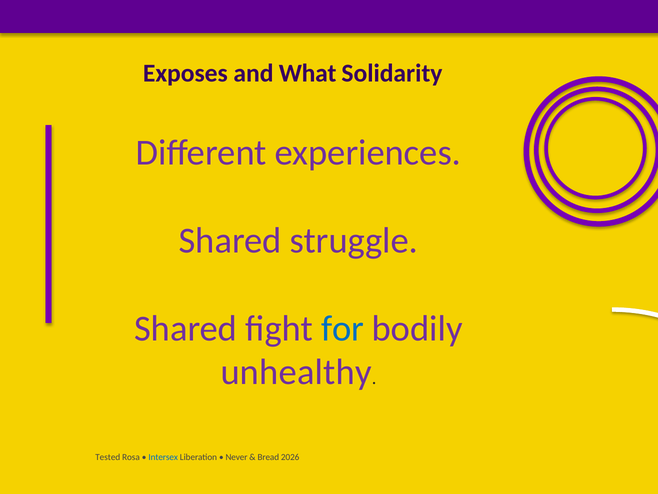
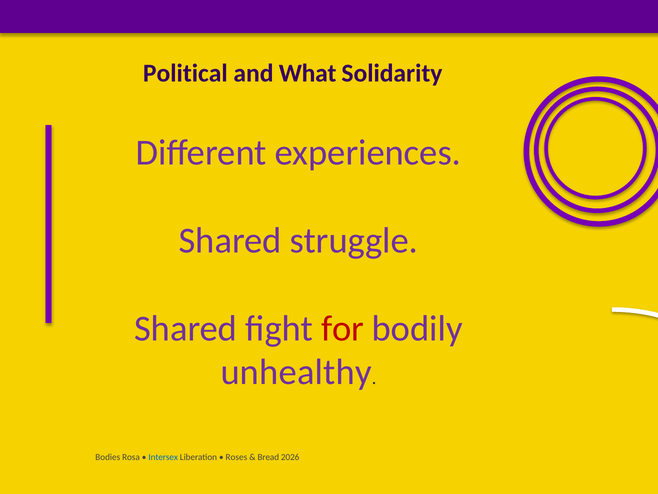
Exposes: Exposes -> Political (185, 73)
for colour: blue -> red (342, 328)
Tested: Tested -> Bodies (108, 457)
Never: Never -> Roses (236, 457)
